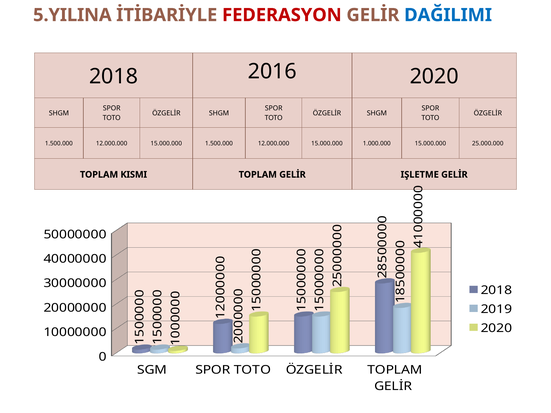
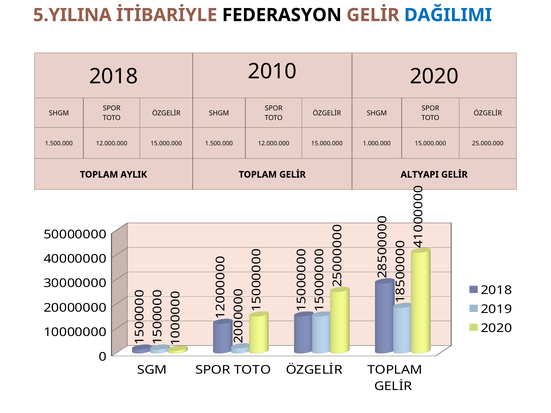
FEDERASYON colour: red -> black (282, 15)
2016: 2016 -> 2010 (272, 71)
KISMI: KISMI -> AYLIK (134, 175)
IŞLETME: IŞLETME -> ALTYAPI (420, 175)
